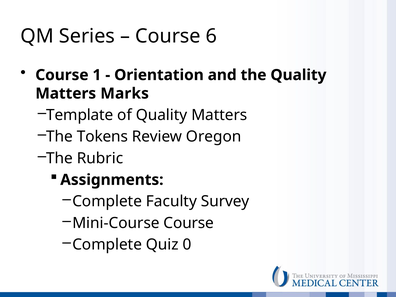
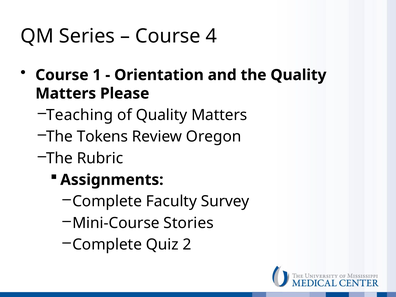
6: 6 -> 4 (211, 36)
Marks: Marks -> Please (125, 93)
Template: Template -> Teaching (80, 115)
Mini-Course Course: Course -> Stories (189, 223)
0: 0 -> 2 (187, 245)
